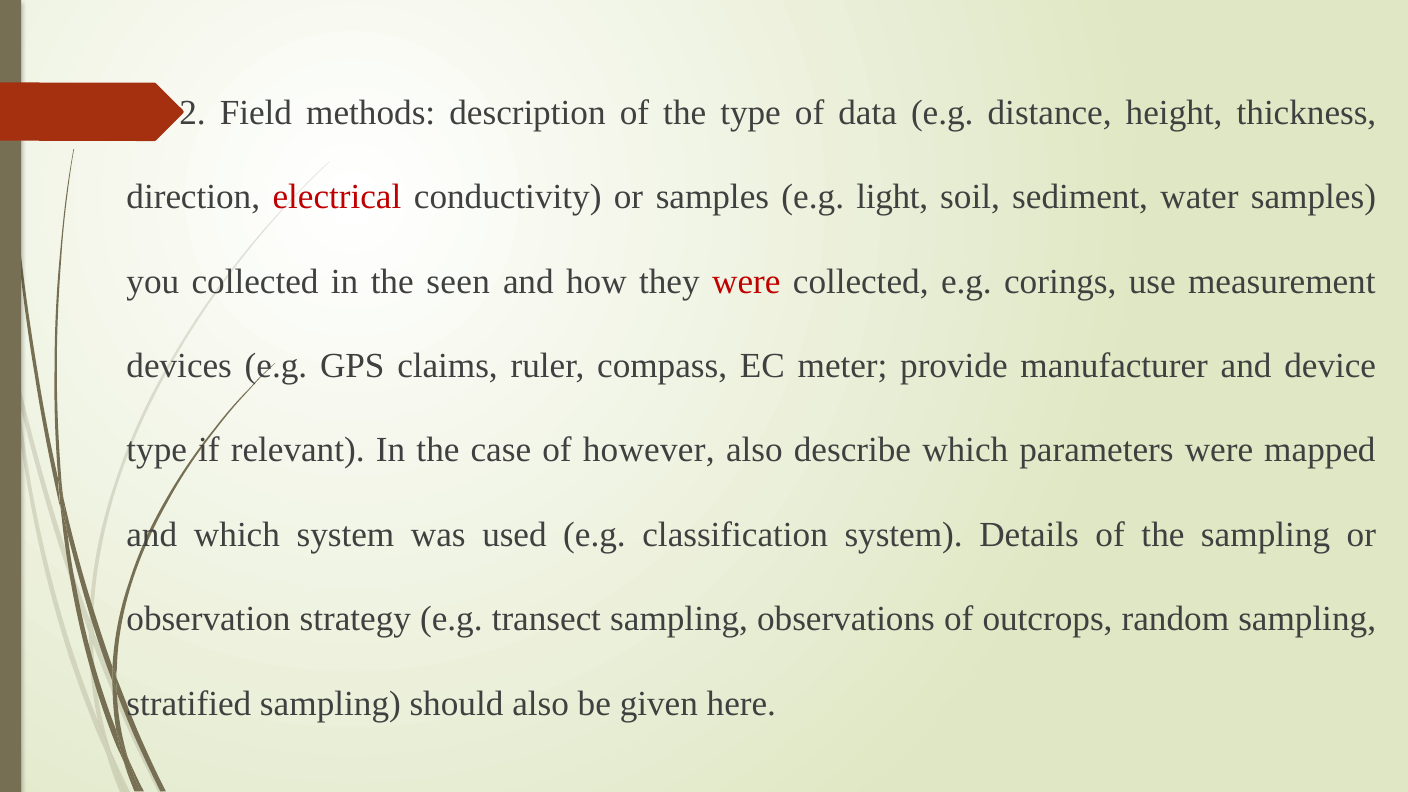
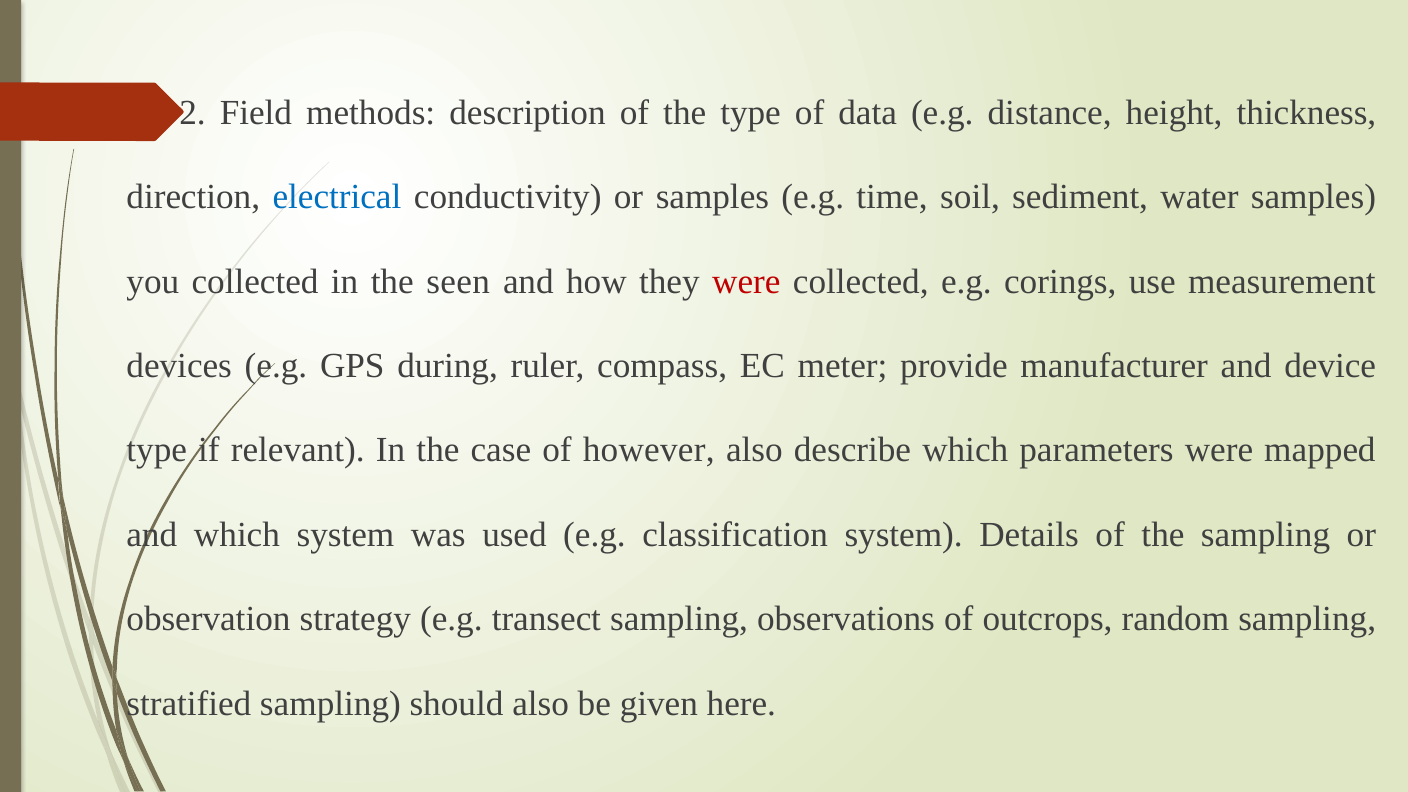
electrical colour: red -> blue (337, 197)
light: light -> time (892, 197)
claims: claims -> during (448, 366)
